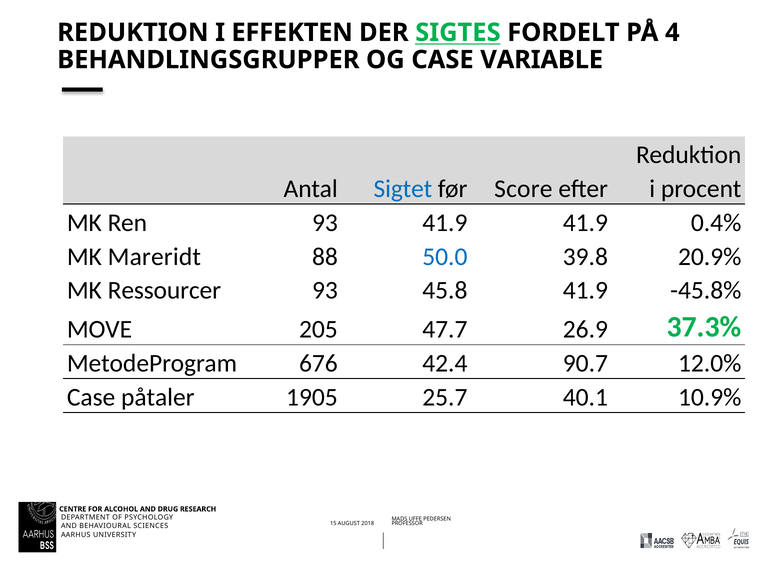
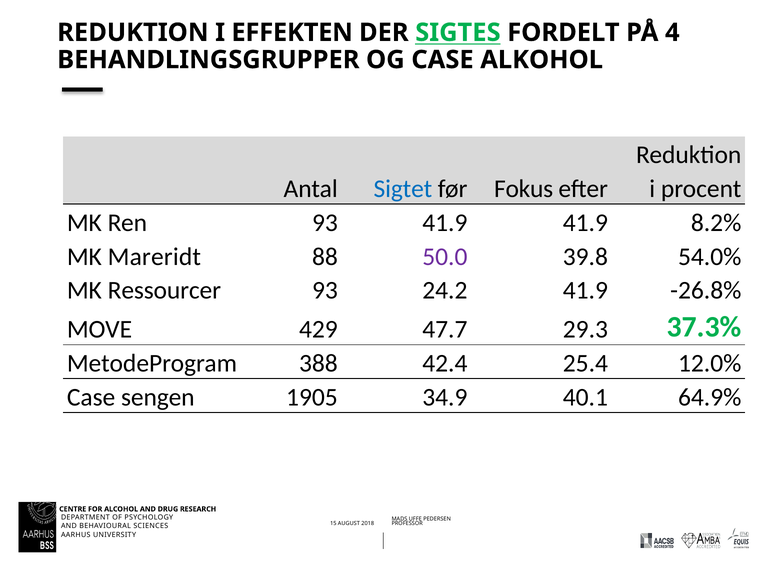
VARIABLE: VARIABLE -> ALKOHOL (542, 60)
Score: Score -> Fokus (524, 189)
0.4%: 0.4% -> 8.2% (716, 223)
50.0 colour: blue -> purple (445, 256)
20.9%: 20.9% -> 54.0% (710, 256)
45.8: 45.8 -> 24.2 (445, 290)
-45.8%: -45.8% -> -26.8% (706, 290)
205: 205 -> 429 (318, 329)
26.9: 26.9 -> 29.3 (585, 329)
676: 676 -> 388 (318, 363)
90.7: 90.7 -> 25.4 (585, 363)
påtaler: påtaler -> sengen (158, 397)
25.7: 25.7 -> 34.9 (445, 397)
10.9%: 10.9% -> 64.9% (710, 397)
